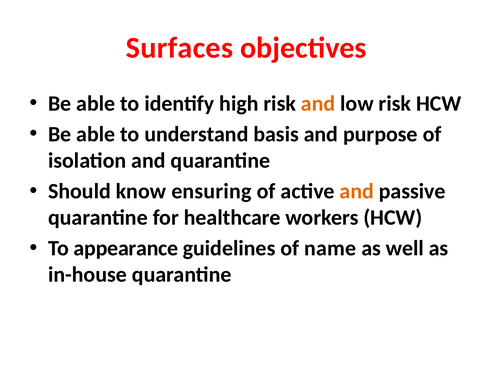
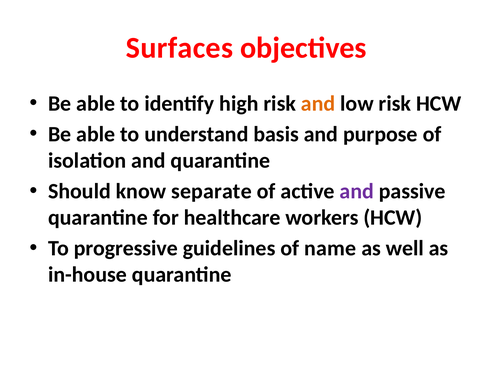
ensuring: ensuring -> separate (211, 191)
and colour: orange -> purple (357, 191)
appearance: appearance -> progressive (126, 248)
